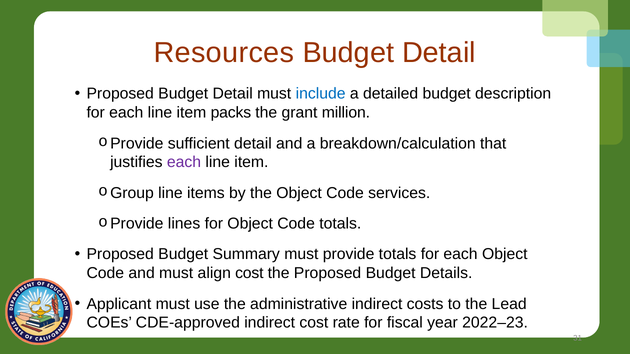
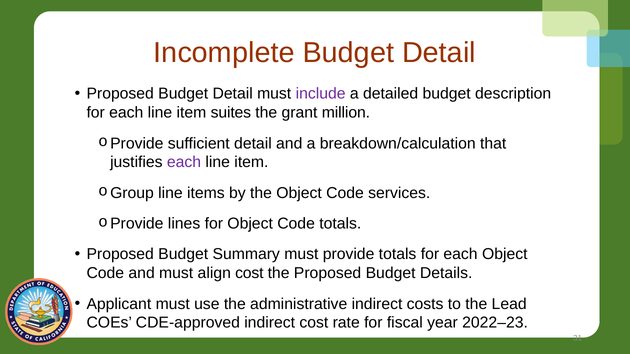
Resources: Resources -> Incomplete (224, 53)
include colour: blue -> purple (321, 94)
packs: packs -> suites (231, 113)
